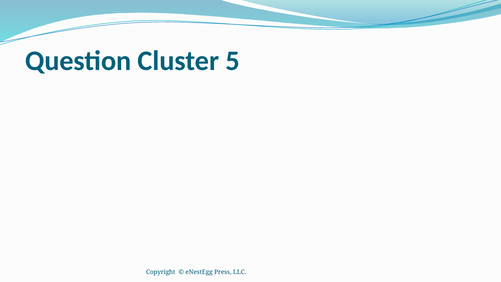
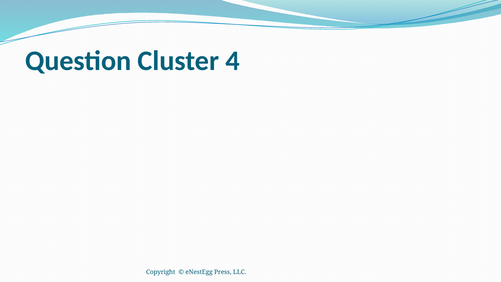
5: 5 -> 4 (233, 61)
